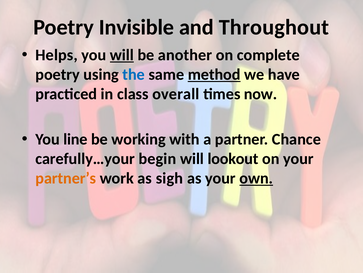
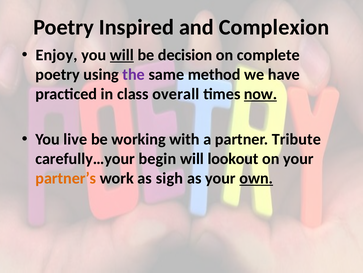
Invisible: Invisible -> Inspired (136, 27)
Throughout: Throughout -> Complexion (274, 27)
Helps: Helps -> Enjoy (57, 55)
another: another -> decision (185, 55)
the colour: blue -> purple (134, 74)
method underline: present -> none (214, 74)
now underline: none -> present (261, 94)
line: line -> live (75, 139)
Chance: Chance -> Tribute (296, 139)
